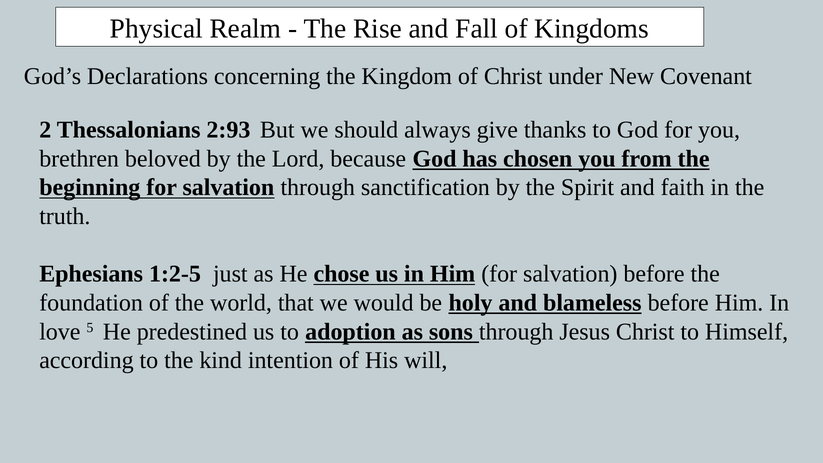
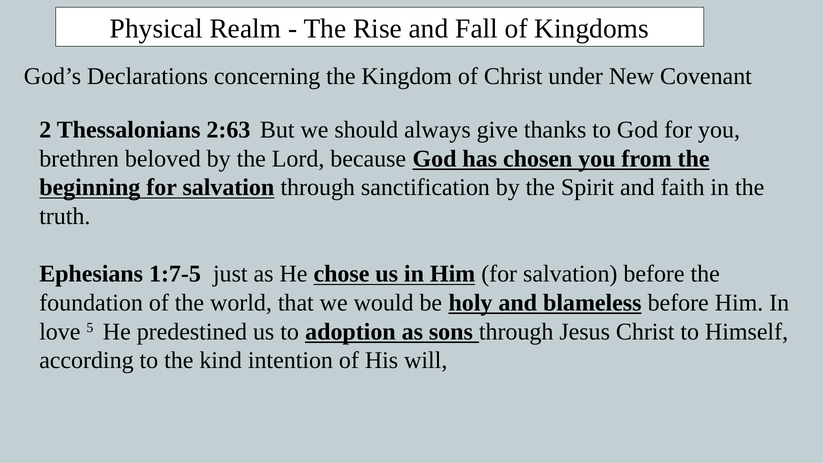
2:93: 2:93 -> 2:63 (228, 130)
1:2-5: 1:2-5 -> 1:7-5 (175, 274)
